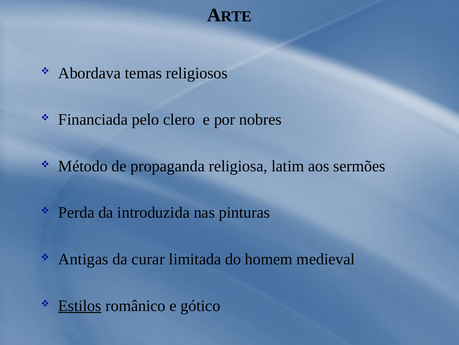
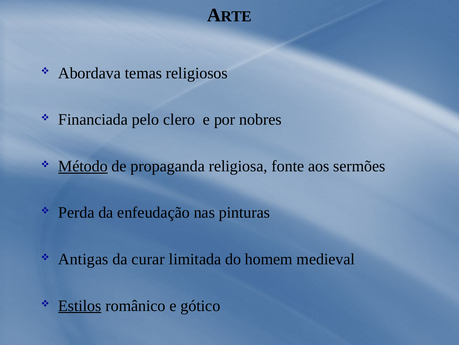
Método underline: none -> present (83, 166)
latim: latim -> fonte (288, 166)
introduzida: introduzida -> enfeudação (154, 212)
